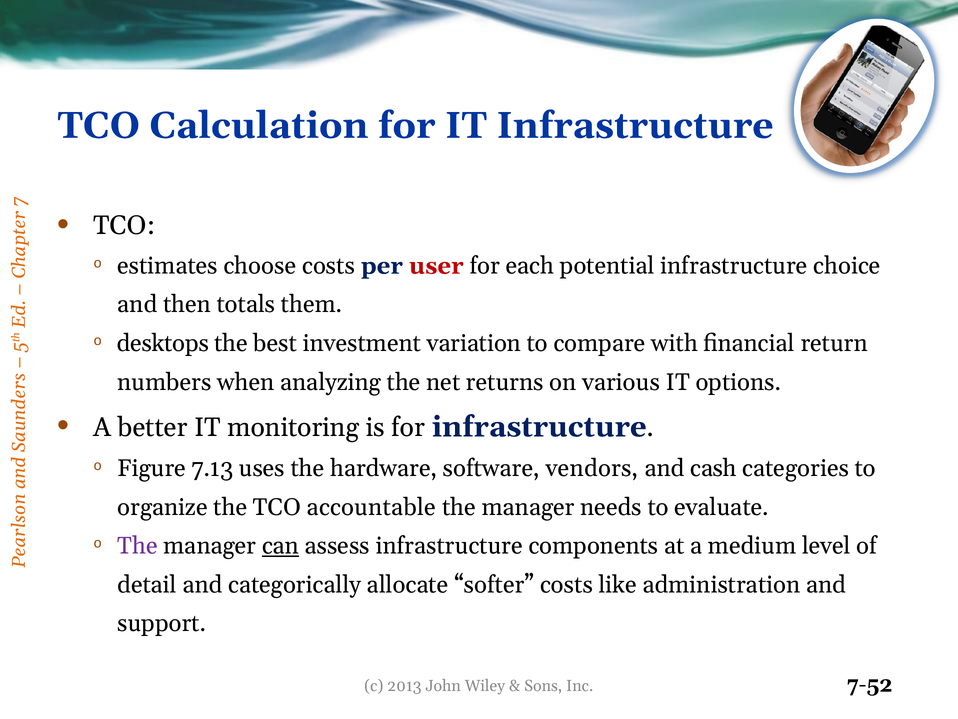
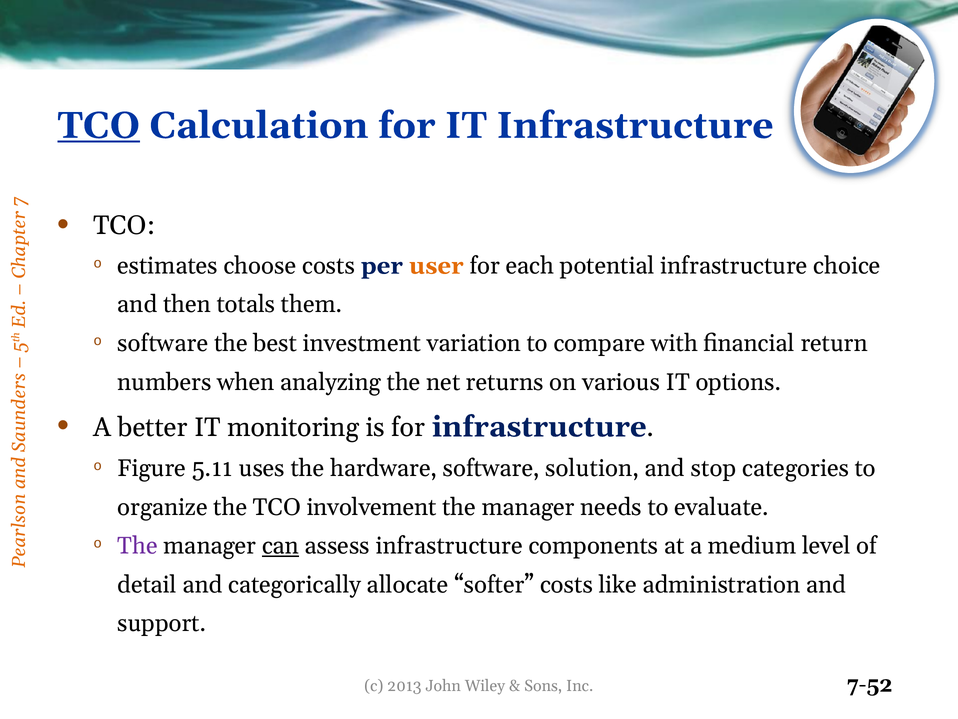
TCO underline: none -> present (99, 125)
user colour: red -> orange (436, 266)
desktops: desktops -> software (163, 343)
7.13: 7.13 -> 5.11 (212, 468)
vendors: vendors -> solution (592, 468)
cash: cash -> stop (713, 468)
accountable: accountable -> involvement (372, 507)
